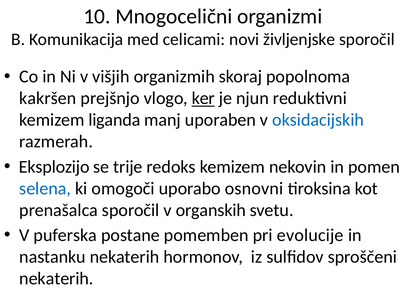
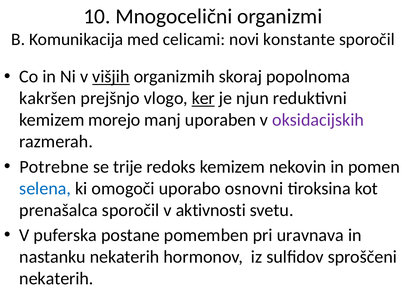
življenjske: življenjske -> konstante (299, 39)
višjih underline: none -> present (111, 77)
liganda: liganda -> morejo (114, 120)
oksidacijskih colour: blue -> purple (318, 120)
Eksplozijo: Eksplozijo -> Potrebne (54, 167)
organskih: organskih -> aktivnosti (211, 210)
evolucije: evolucije -> uravnava (310, 236)
